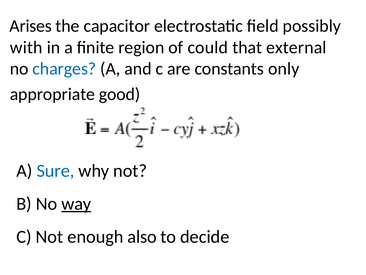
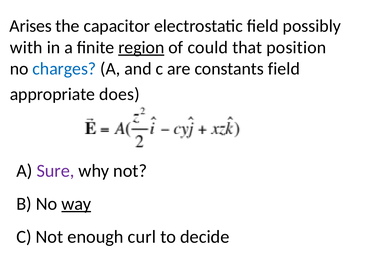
region underline: none -> present (141, 47)
external: external -> position (296, 47)
constants only: only -> field (284, 69)
good: good -> does (119, 94)
Sure colour: blue -> purple (55, 170)
also: also -> curl (142, 236)
